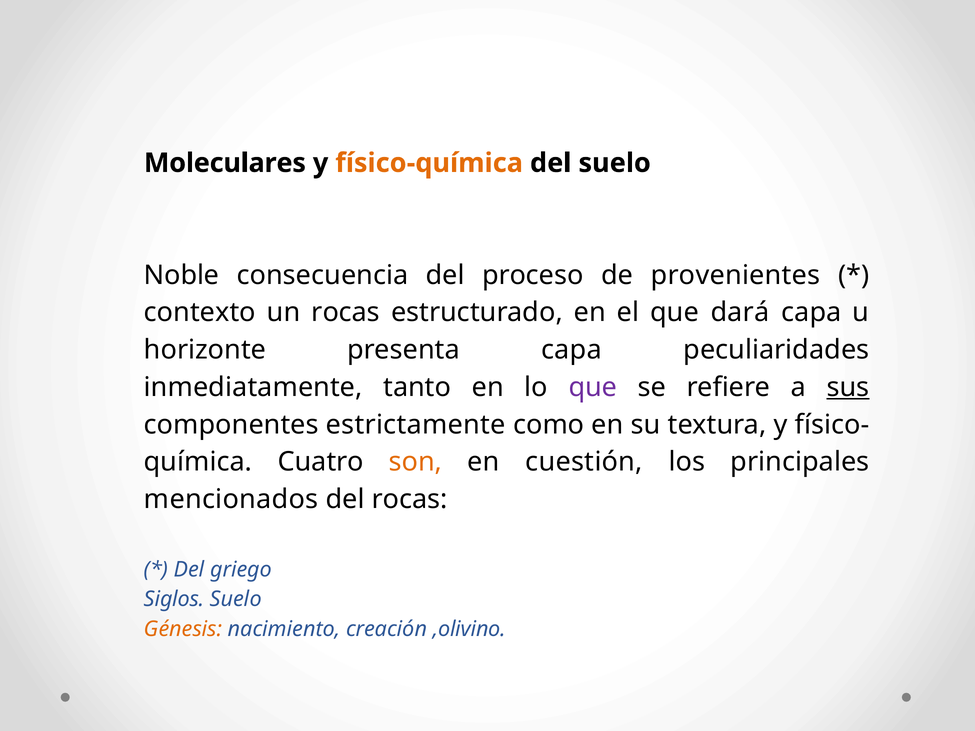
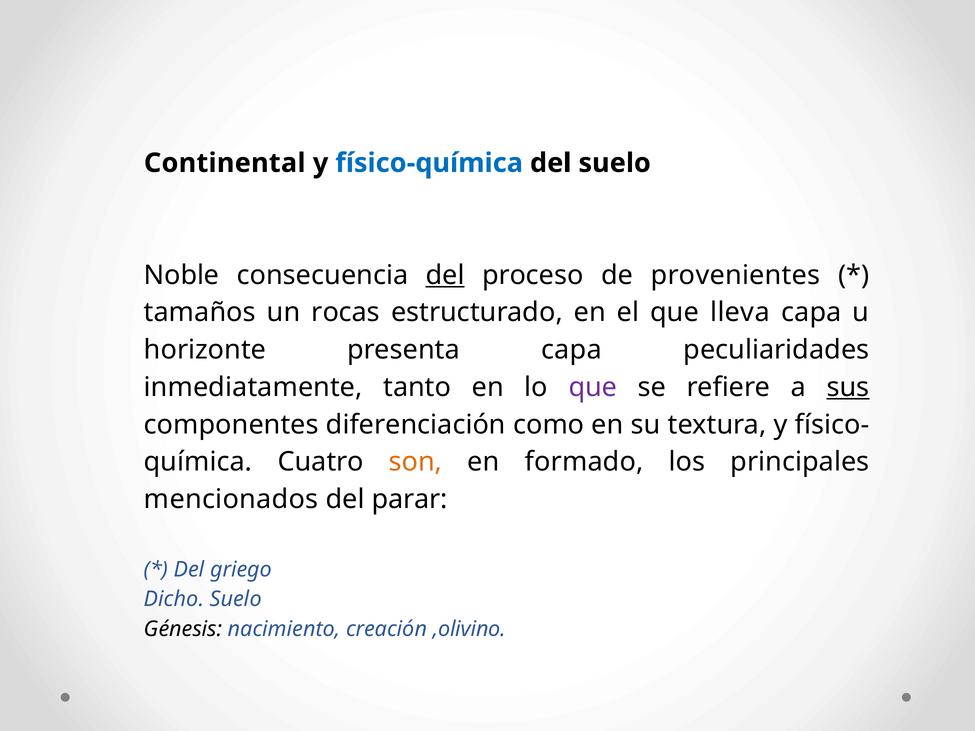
Moleculares: Moleculares -> Continental (225, 163)
físico-química colour: orange -> blue (429, 163)
del underline: none -> present (445, 275)
contexto: contexto -> tamaños (200, 313)
dará: dará -> lleva (740, 313)
estrictamente: estrictamente -> diferenciación (416, 425)
cuestión: cuestión -> formado (584, 462)
del rocas: rocas -> parar (410, 500)
Siglos: Siglos -> Dicho (174, 600)
Génesis colour: orange -> black (183, 629)
